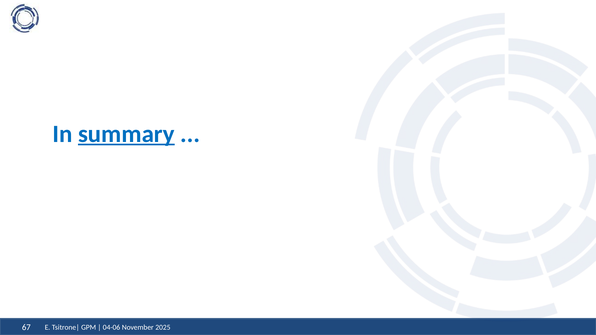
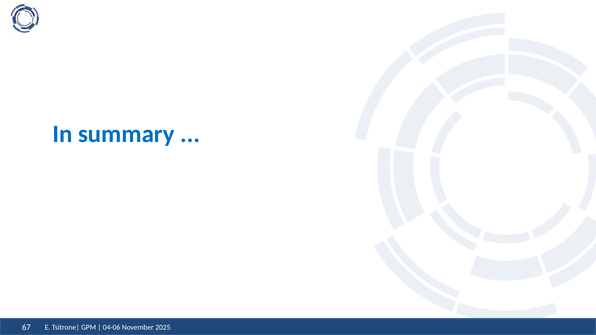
summary underline: present -> none (126, 134)
